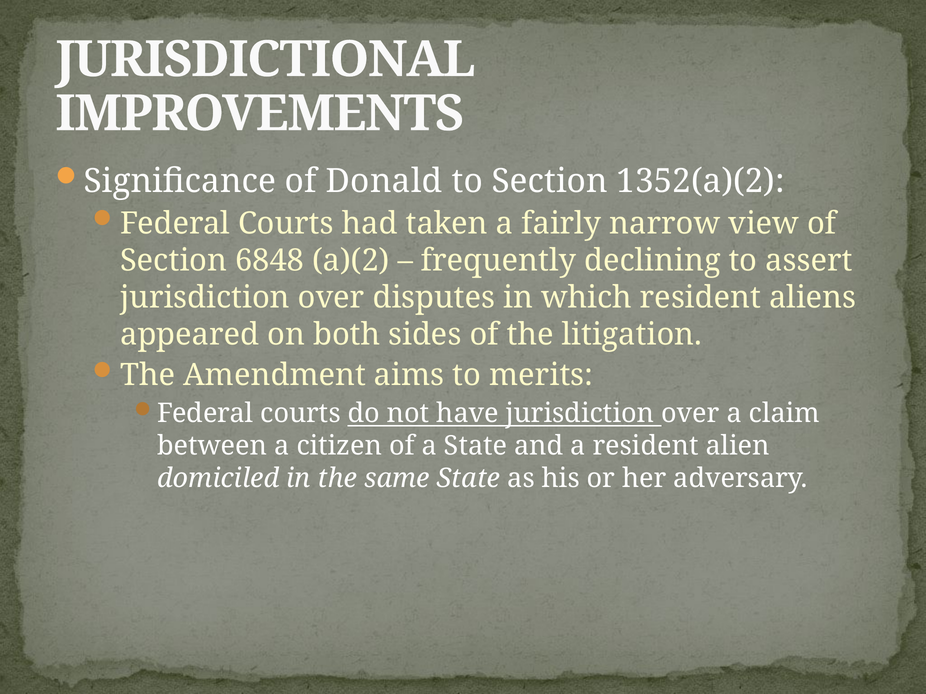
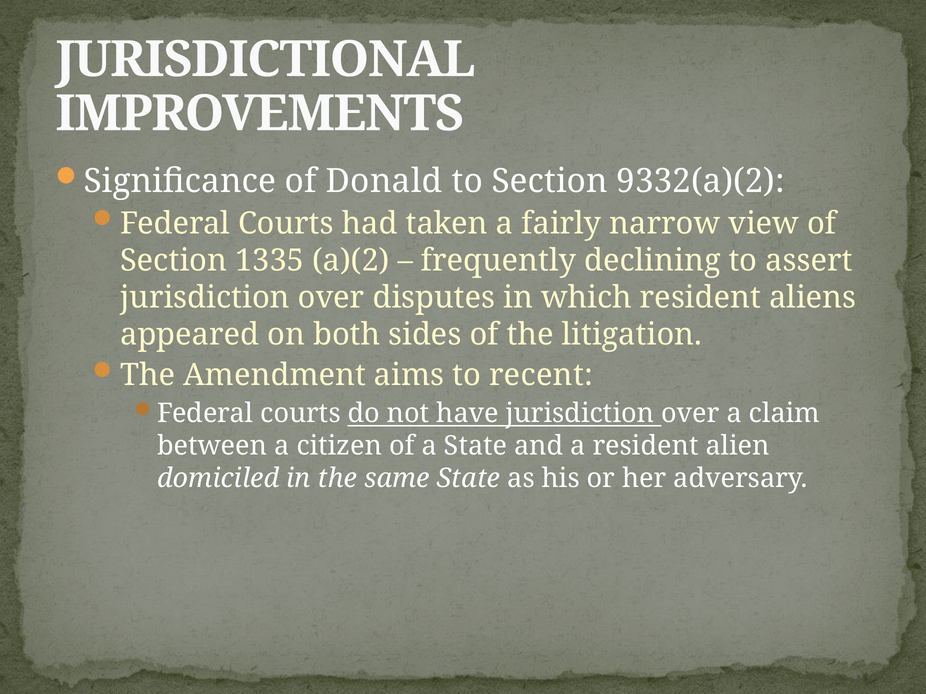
1352(a)(2: 1352(a)(2 -> 9332(a)(2 (700, 181)
6848: 6848 -> 1335 (270, 261)
merits: merits -> recent (541, 376)
